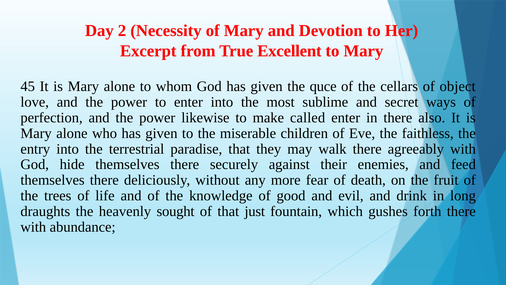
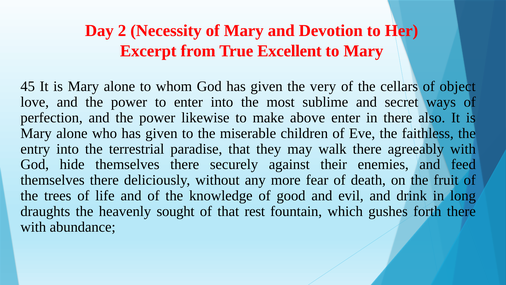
quce: quce -> very (323, 86)
called: called -> above (308, 117)
just: just -> rest (255, 211)
